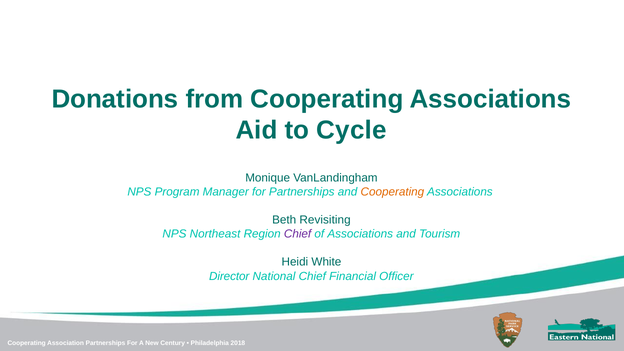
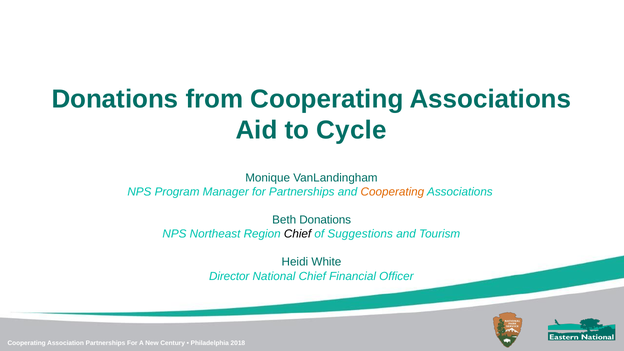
Beth Revisiting: Revisiting -> Donations (325, 220)
Chief colour: purple -> black (298, 234)
of Associations: Associations -> Suggestions (360, 234)
